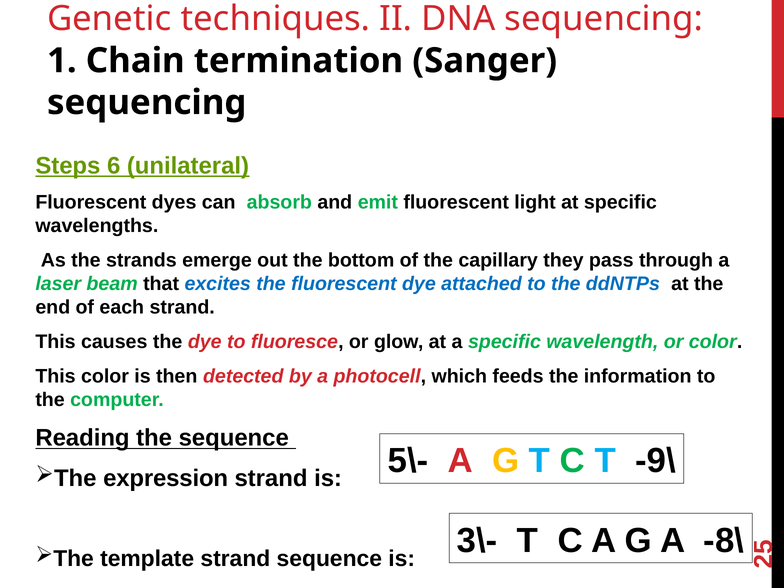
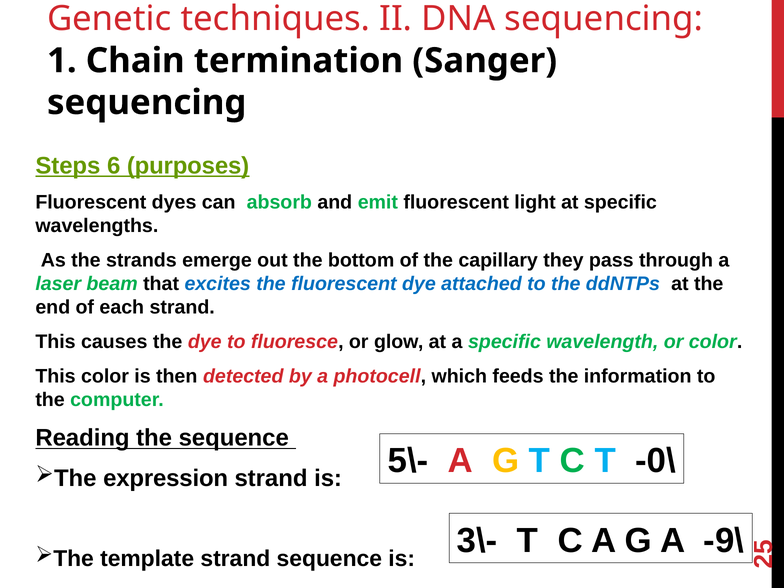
unilateral: unilateral -> purposes (188, 166)
-9\: -9\ -> -0\ (655, 461)
-8\: -8\ -> -9\ (724, 541)
